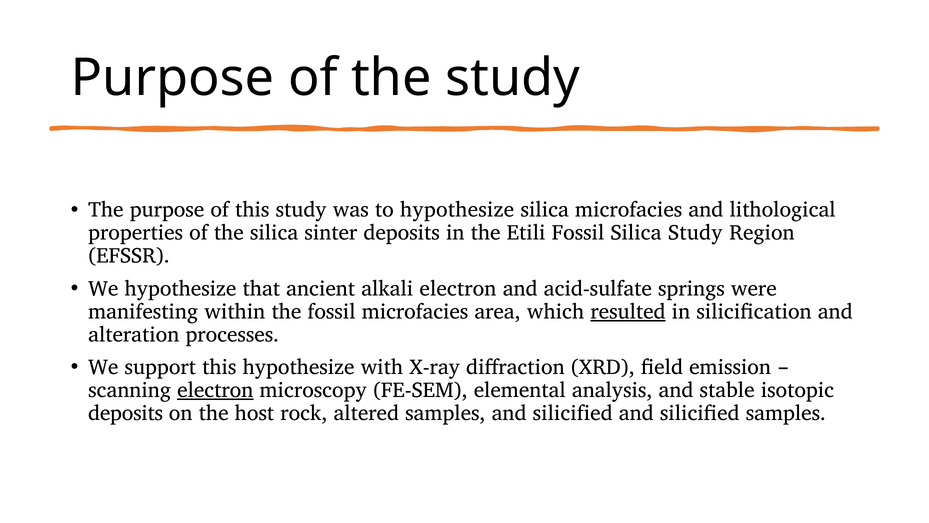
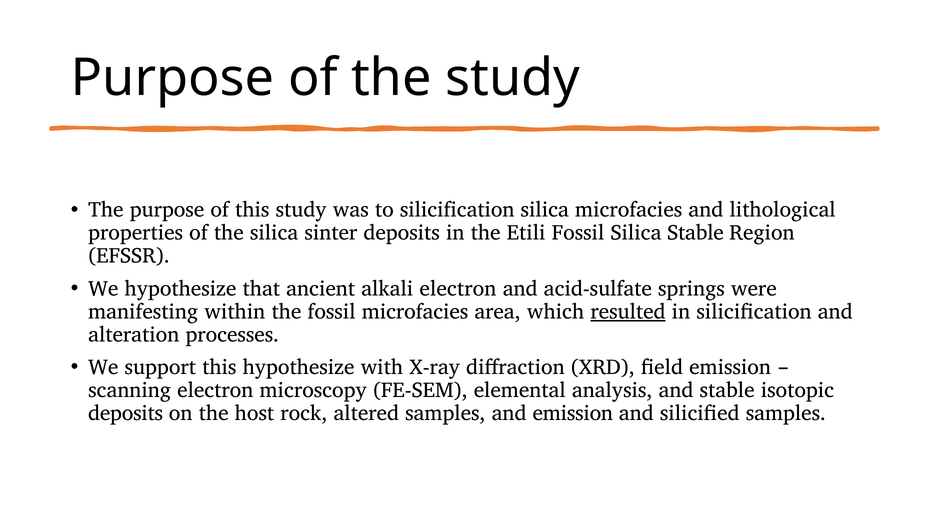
to hypothesize: hypothesize -> silicification (457, 210)
Silica Study: Study -> Stable (696, 233)
electron underline: present -> none (215, 390)
samples and silicified: silicified -> emission (573, 413)
